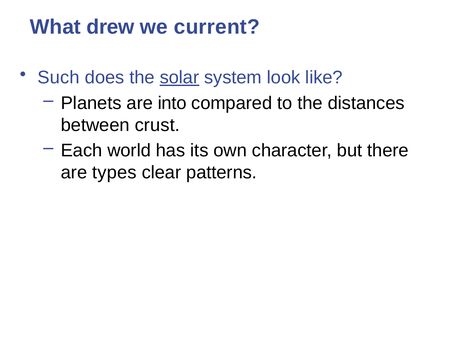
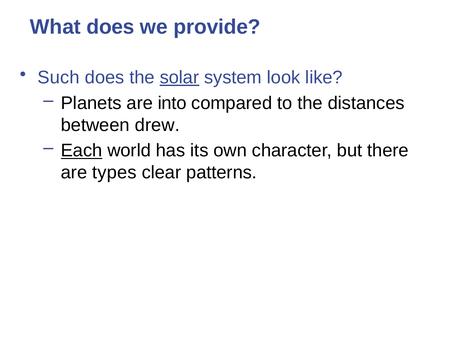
What drew: drew -> does (110, 27)
current: current -> provide (217, 27)
crust: crust -> drew (157, 125)
Each underline: none -> present (82, 150)
